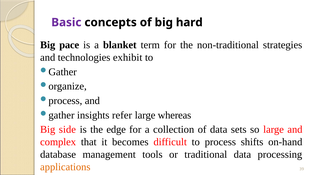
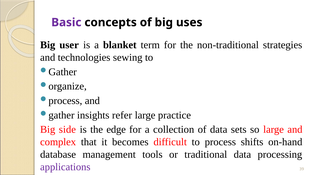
hard: hard -> uses (189, 22)
pace: pace -> user (69, 45)
exhibit: exhibit -> sewing (128, 58)
whereas: whereas -> practice (174, 115)
applications colour: orange -> purple (65, 167)
